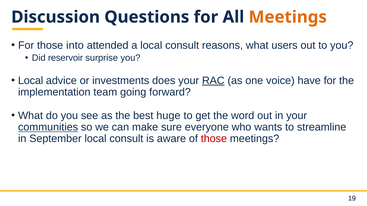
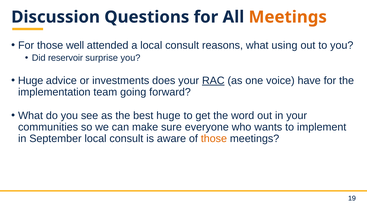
into: into -> well (75, 45)
users: users -> using (284, 45)
Local: Local -> Huge (31, 81)
communities underline: present -> none (48, 127)
streamline: streamline -> implement (322, 127)
those colour: red -> orange (214, 139)
